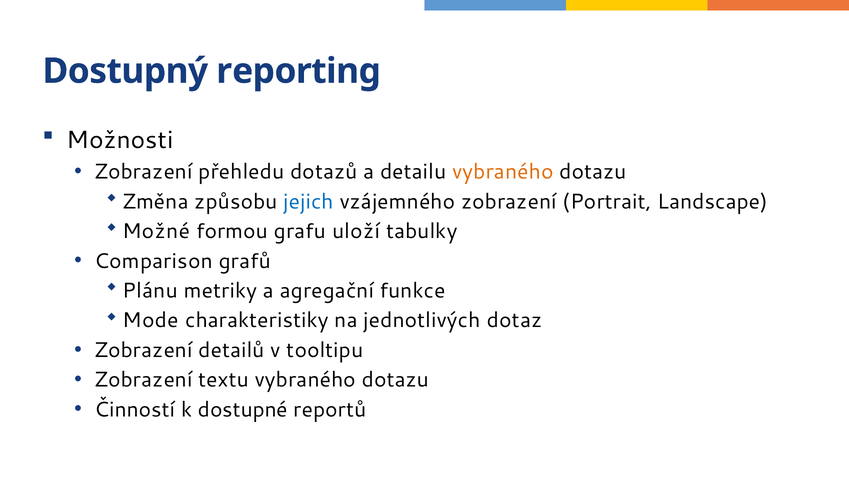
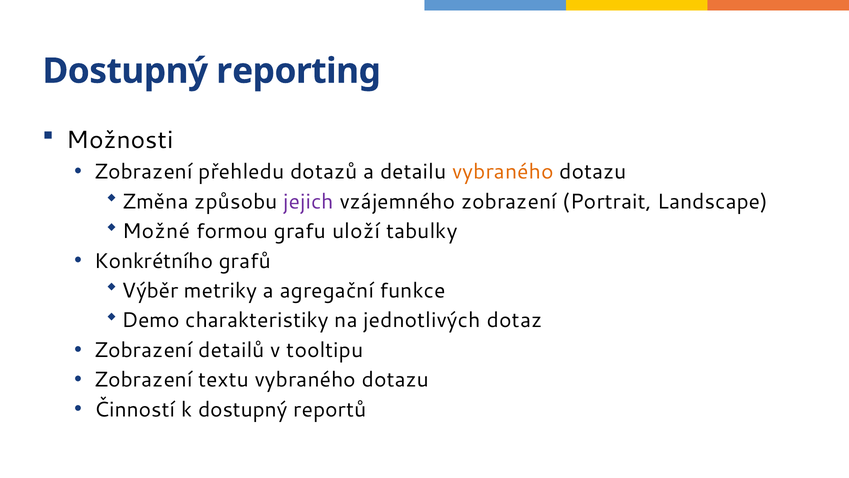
jejich colour: blue -> purple (309, 201)
Comparison: Comparison -> Konkrétního (154, 261)
Plánu: Plánu -> Výběr (150, 290)
Mode: Mode -> Demo (151, 320)
k dostupné: dostupné -> dostupný (243, 409)
